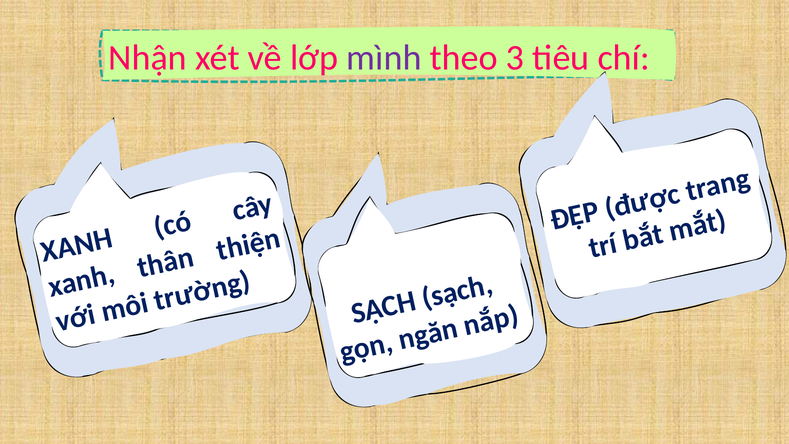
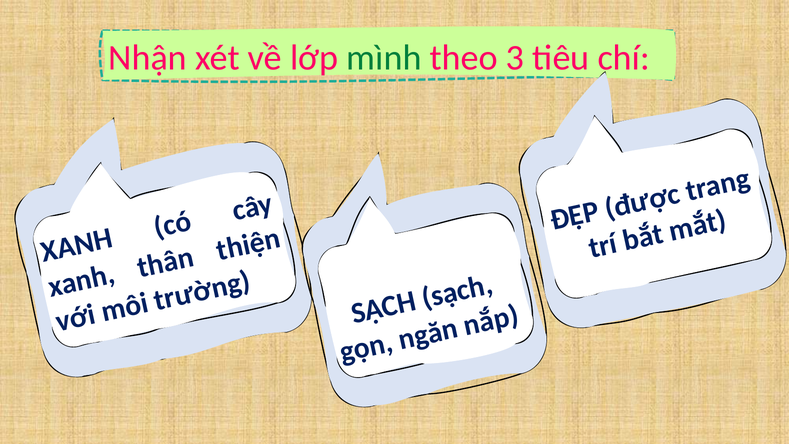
mình colour: purple -> green (384, 58)
